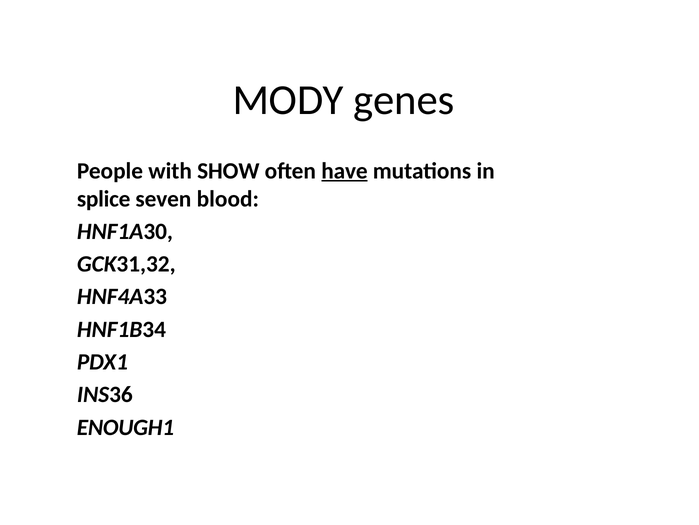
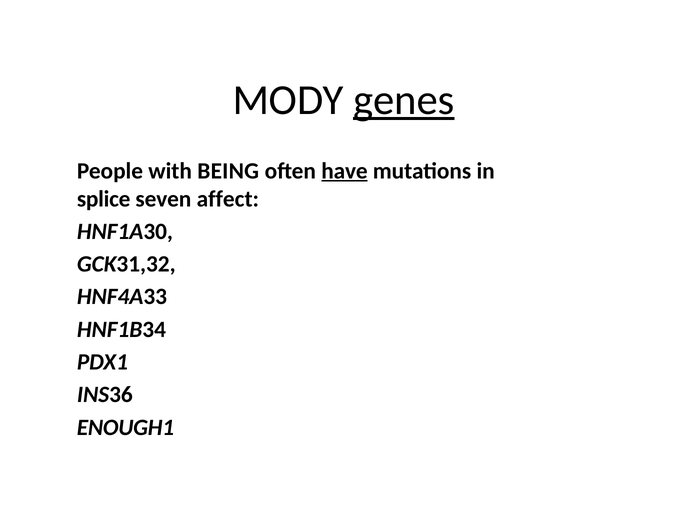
genes underline: none -> present (404, 100)
SHOW: SHOW -> BEING (228, 171)
blood: blood -> affect (228, 199)
